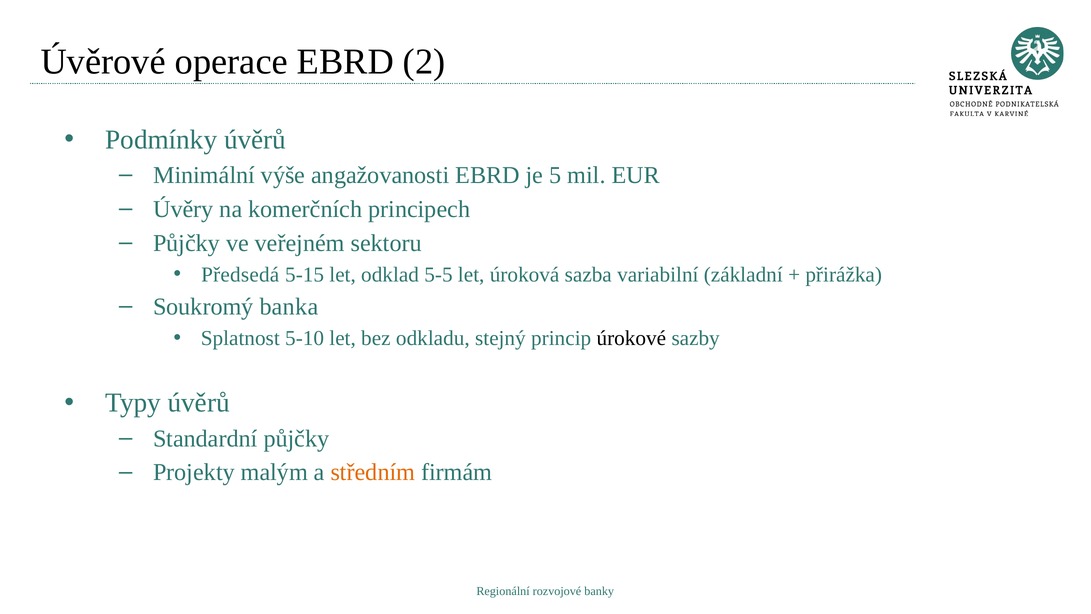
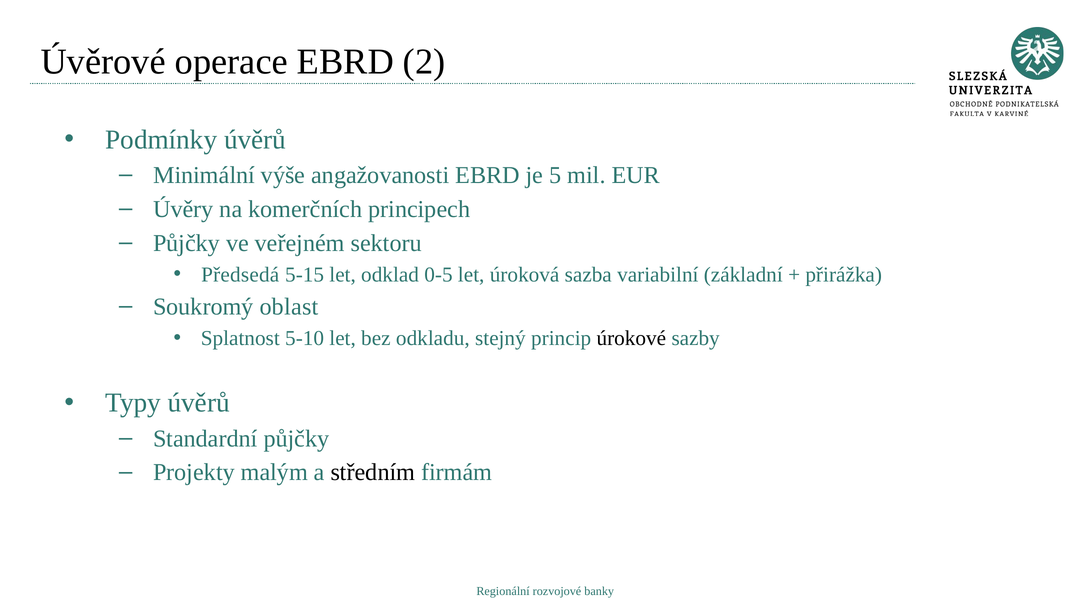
5-5: 5-5 -> 0-5 (438, 274)
banka: banka -> oblast (289, 307)
středním colour: orange -> black (373, 472)
